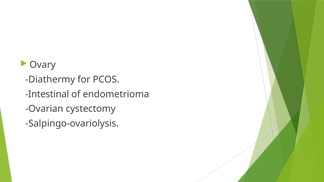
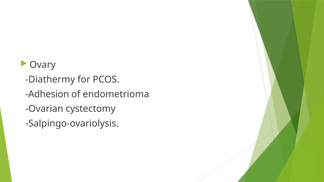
Intestinal: Intestinal -> Adhesion (47, 94)
